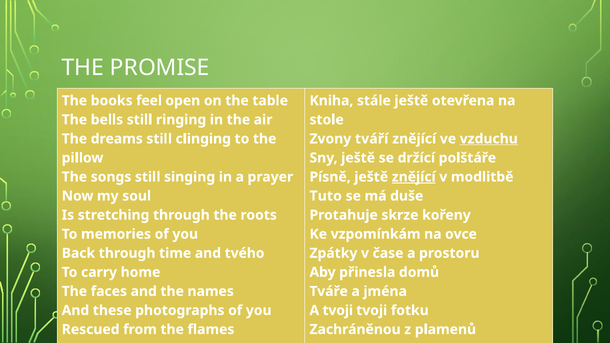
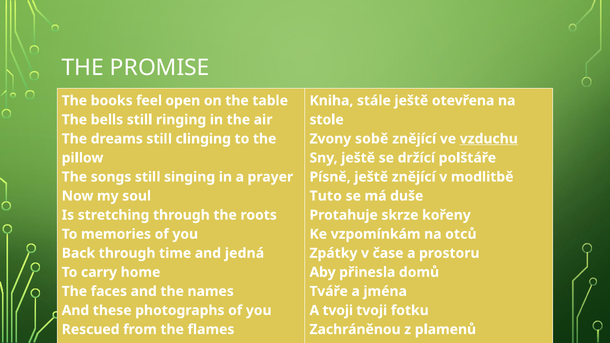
tváří: tváří -> sobě (372, 139)
znějící underline: present -> none (414, 177)
ovce: ovce -> otců (461, 234)
tvého: tvého -> jedná (244, 253)
